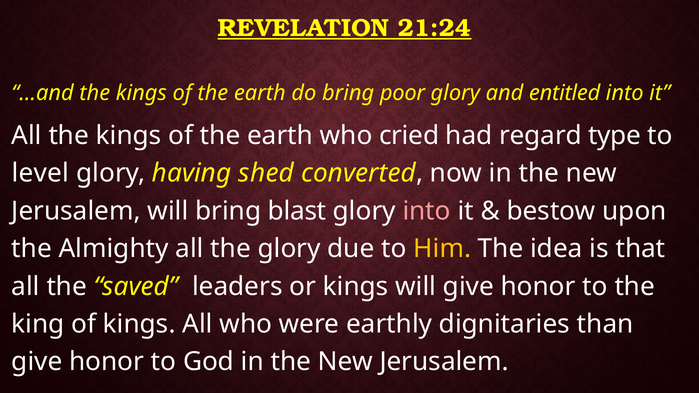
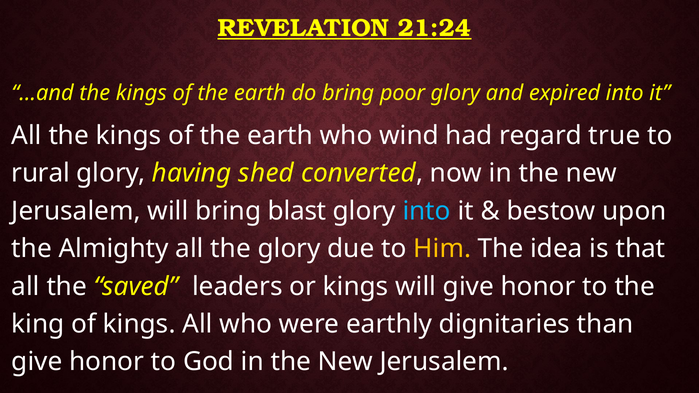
entitled: entitled -> expired (565, 93)
cried: cried -> wind (409, 136)
type: type -> true (614, 136)
level: level -> rural (41, 173)
into colour: pink -> light blue (427, 211)
